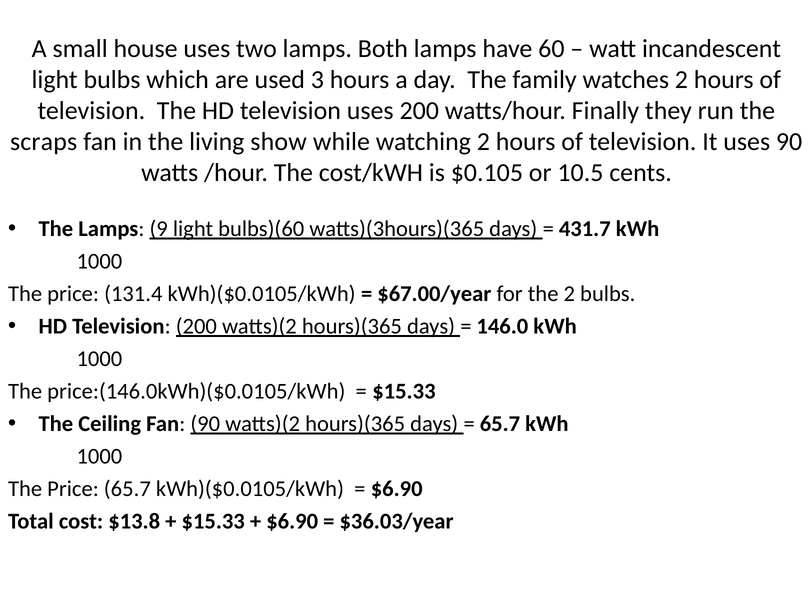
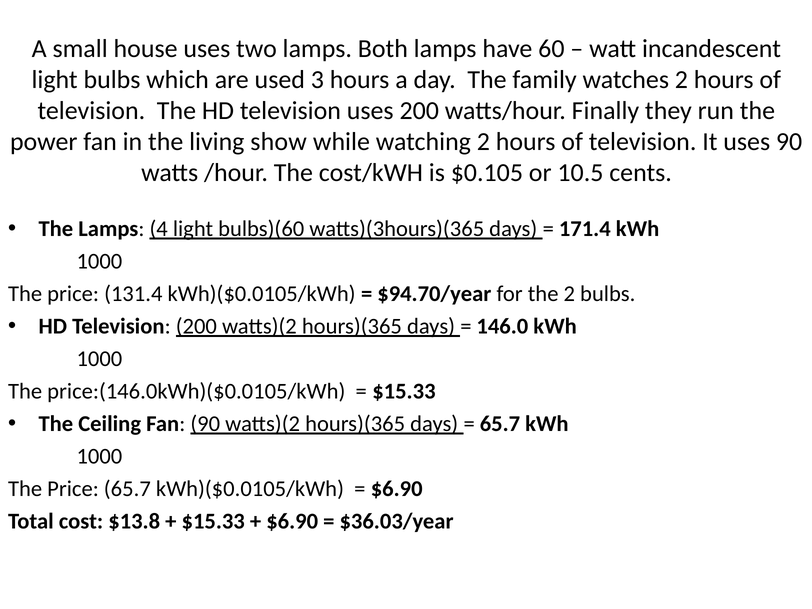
scraps: scraps -> power (44, 142)
9: 9 -> 4 (159, 229)
431.7: 431.7 -> 171.4 (585, 229)
$67.00/year: $67.00/year -> $94.70/year (434, 294)
